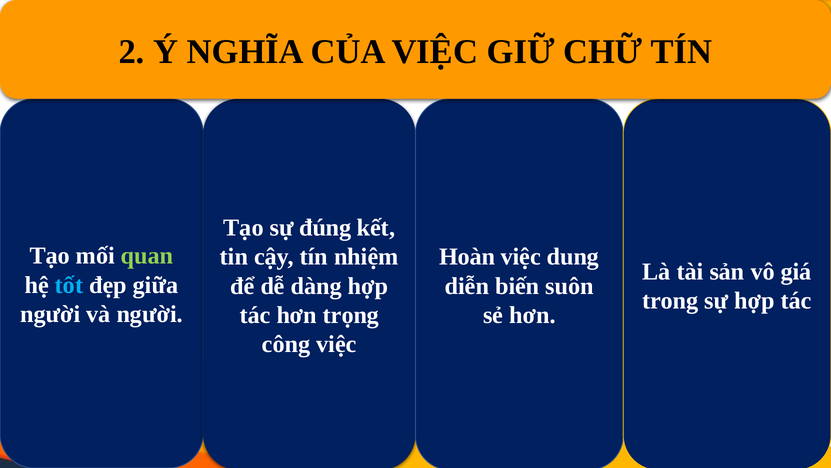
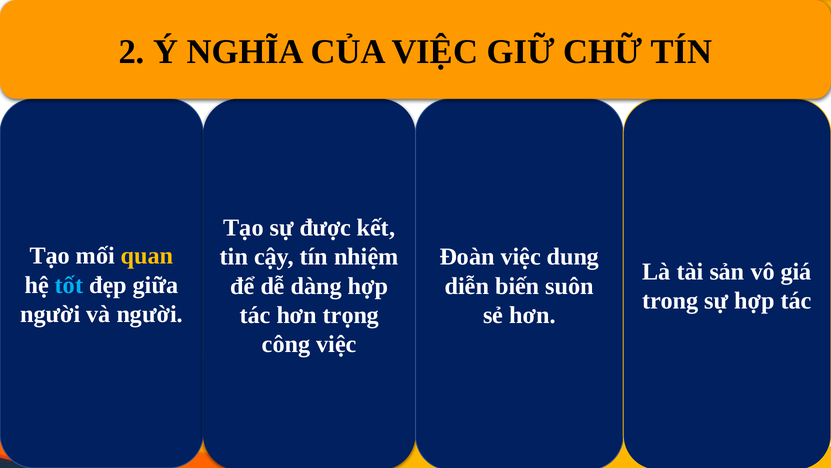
đúng: đúng -> được (325, 228)
quan colour: light green -> yellow (147, 256)
Hoàn: Hoàn -> Đoàn (467, 257)
